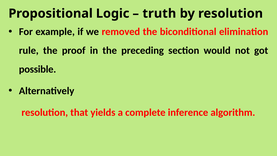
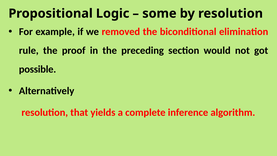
truth: truth -> some (159, 13)
